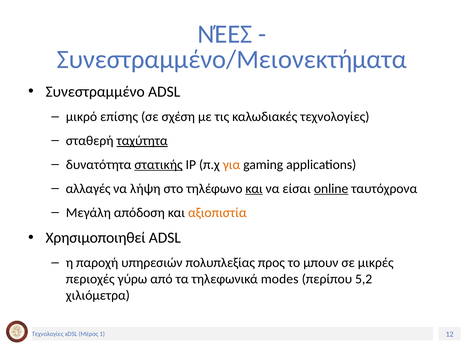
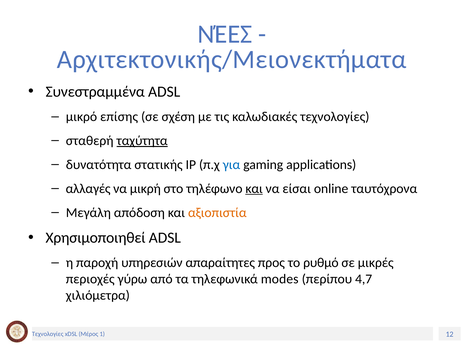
Συνεστραμμένο/Μειονεκτήματα: Συνεστραμμένο/Μειονεκτήματα -> Αρχιτεκτονικής/Μειονεκτήματα (232, 60)
Συνεστραμμένο: Συνεστραμμένο -> Συνεστραμμένα (95, 92)
στατικής underline: present -> none (159, 165)
για colour: orange -> blue (231, 165)
λήψη: λήψη -> μικρή (145, 189)
online underline: present -> none (331, 189)
πολυπλεξίας: πολυπλεξίας -> απαραίτητες (220, 263)
μπουν: μπουν -> ρυθμό (321, 263)
5,2: 5,2 -> 4,7 (364, 279)
